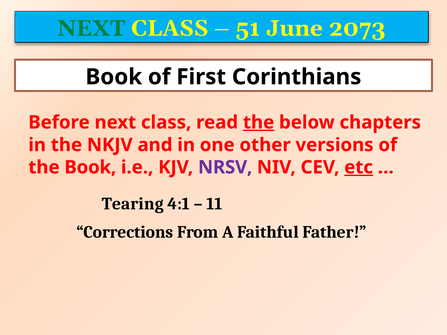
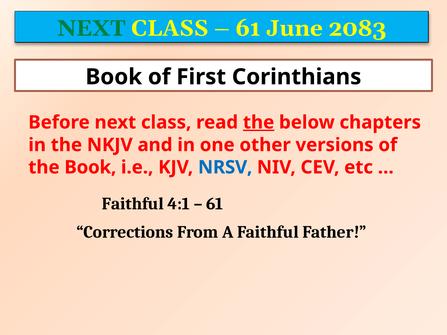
51: 51 -> 61 (248, 28)
2073: 2073 -> 2083 (357, 28)
NRSV colour: purple -> blue (225, 167)
etc underline: present -> none (359, 167)
Tearing: Tearing -> Faithful (133, 204)
11: 11 -> 61 (215, 204)
